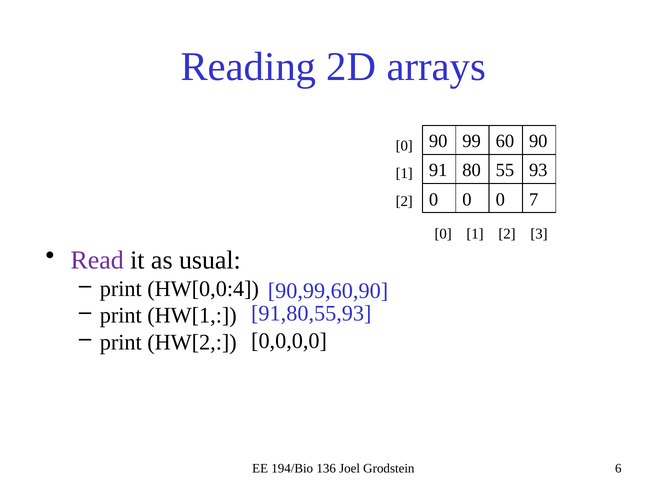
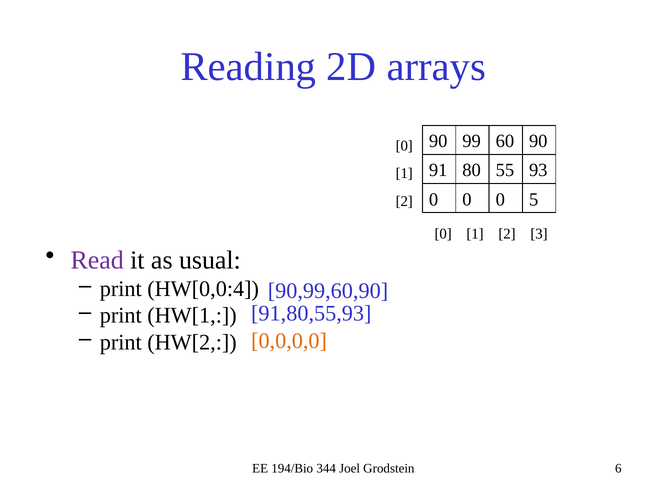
7: 7 -> 5 (534, 199)
0,0,0,0 colour: black -> orange (289, 341)
136: 136 -> 344 (326, 468)
